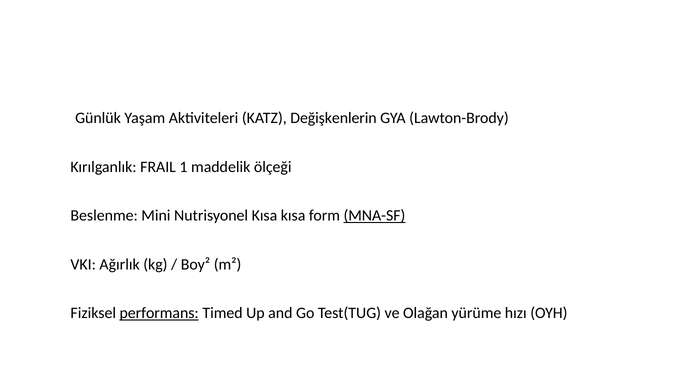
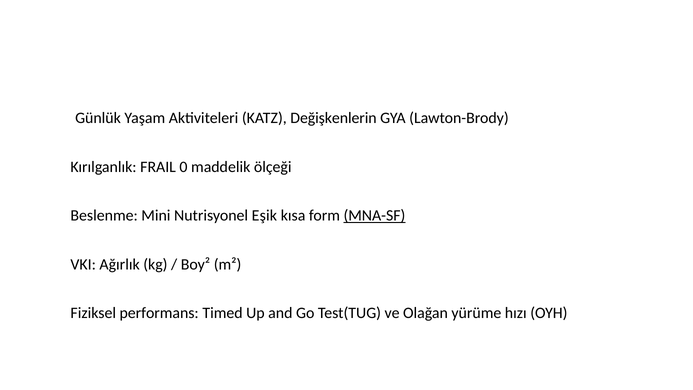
1: 1 -> 0 (183, 167)
Nutrisyonel Kısa: Kısa -> Eşik (264, 216)
performans underline: present -> none (159, 313)
